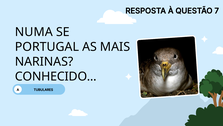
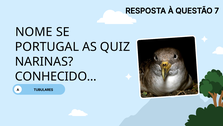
NUMA: NUMA -> NOME (34, 32)
MAIS: MAIS -> QUIZ (115, 47)
